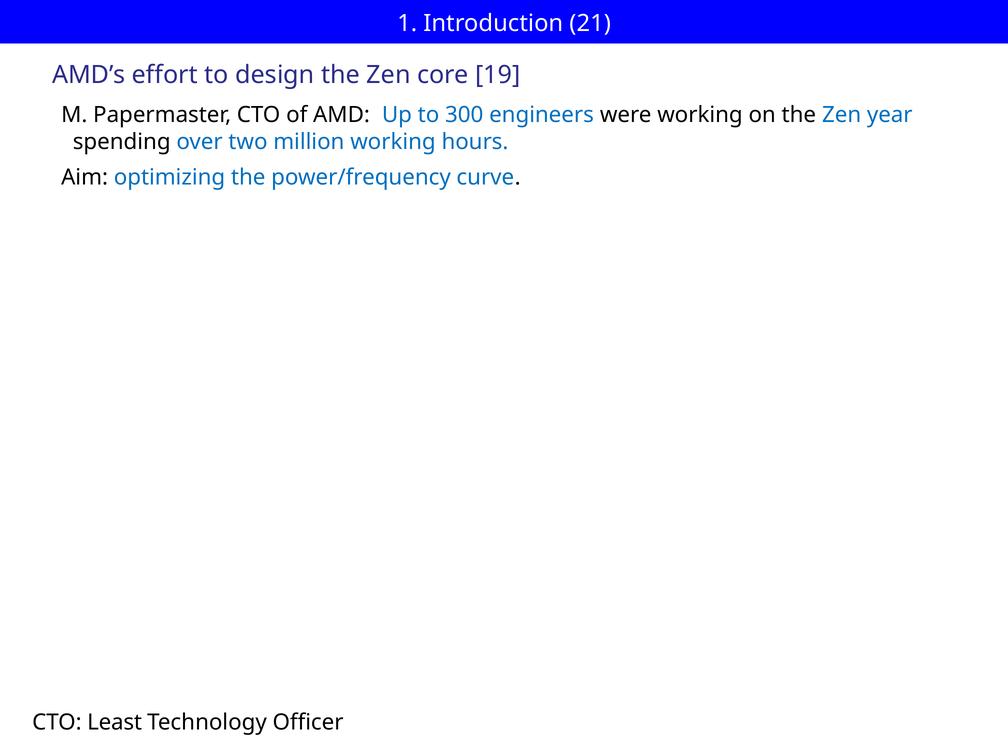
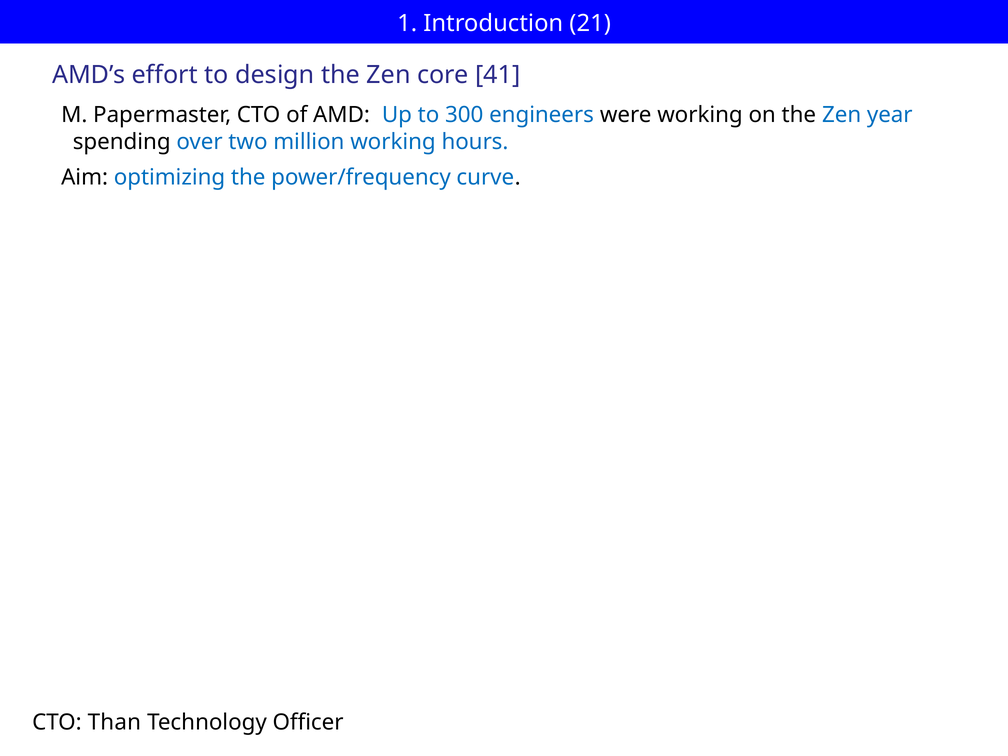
19: 19 -> 41 (498, 75)
Least: Least -> Than (114, 722)
